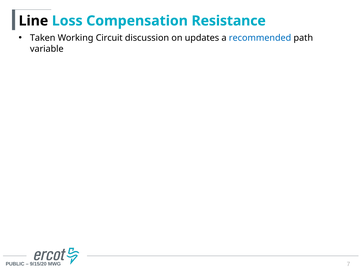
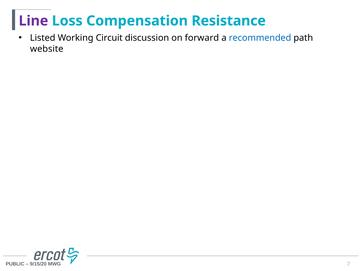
Line colour: black -> purple (33, 21)
Taken: Taken -> Listed (43, 38)
updates: updates -> forward (202, 38)
variable: variable -> website (47, 49)
